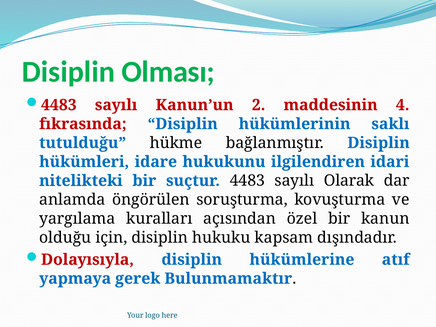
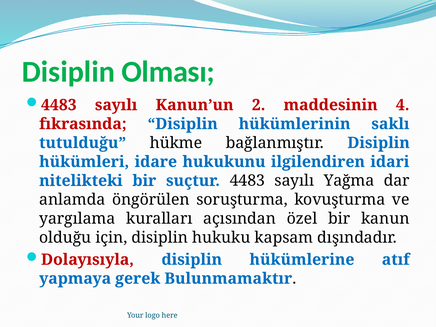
Olarak: Olarak -> Yağma (349, 181)
